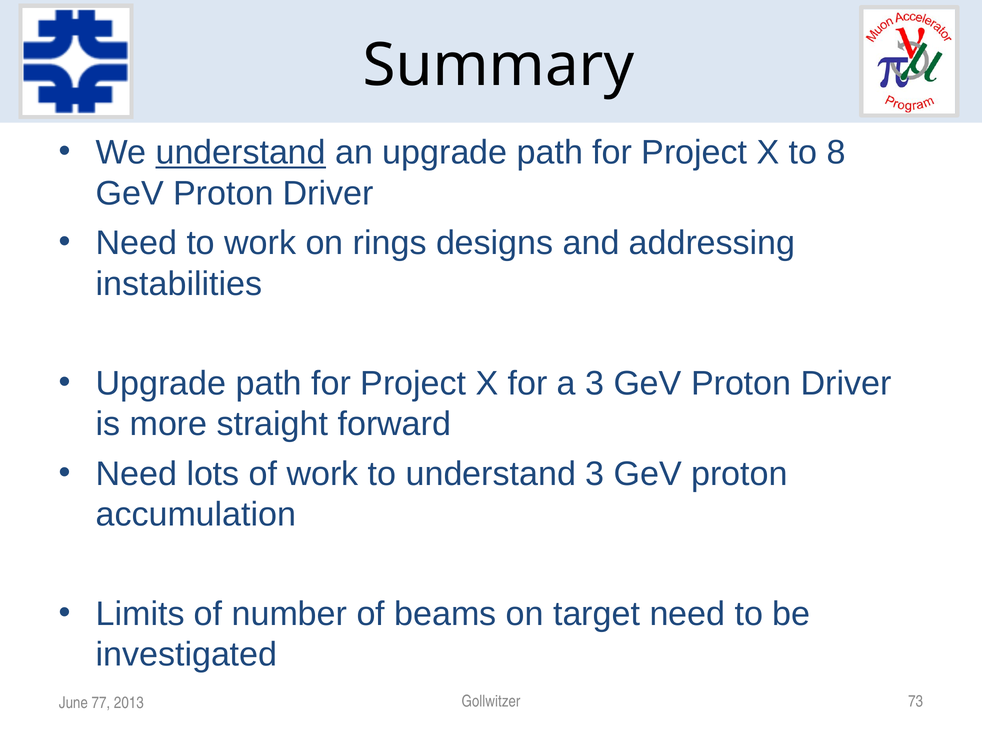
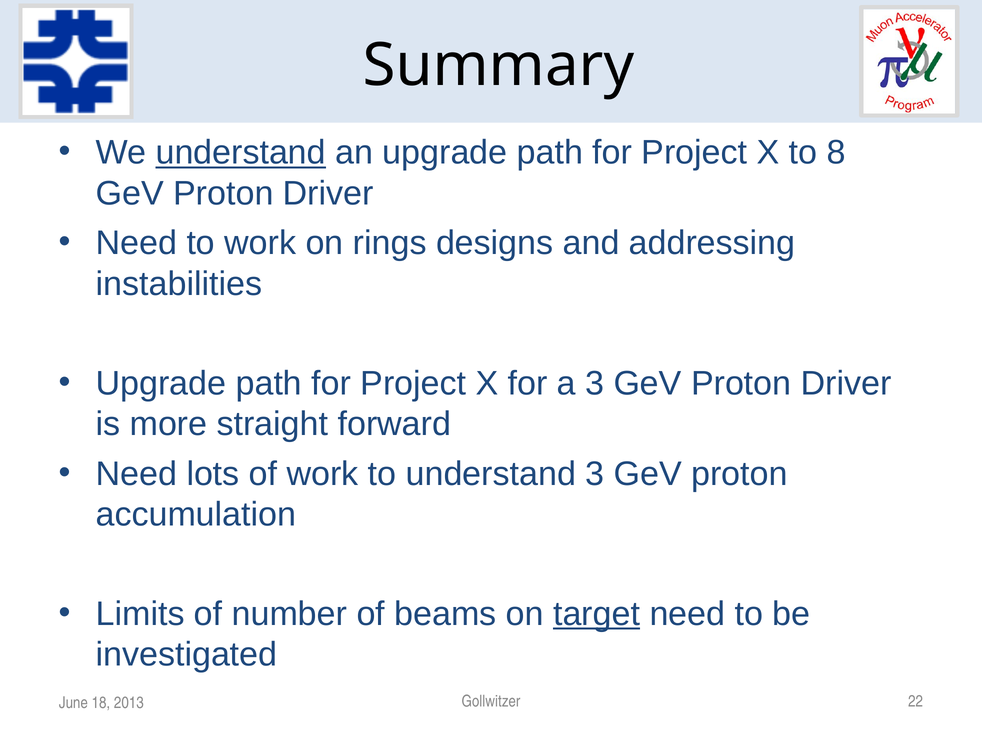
target underline: none -> present (597, 614)
73: 73 -> 22 (916, 702)
77: 77 -> 18 (101, 703)
